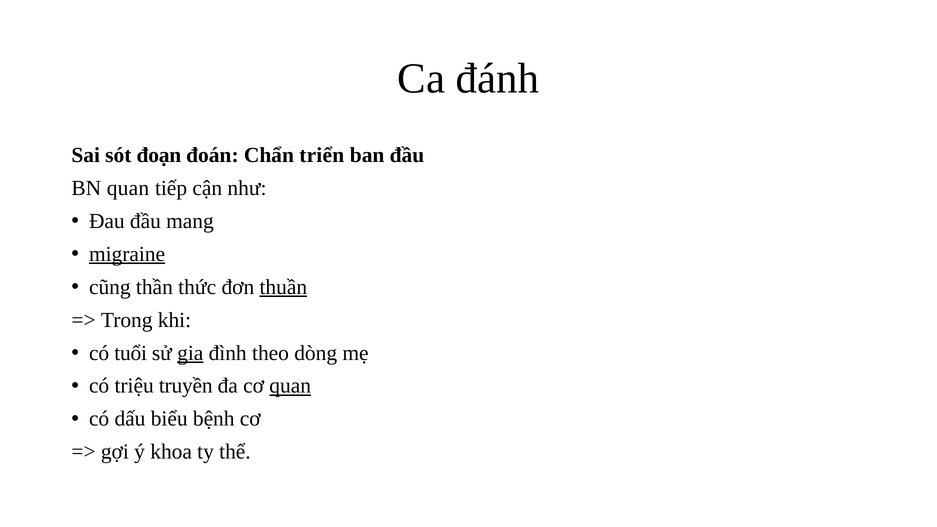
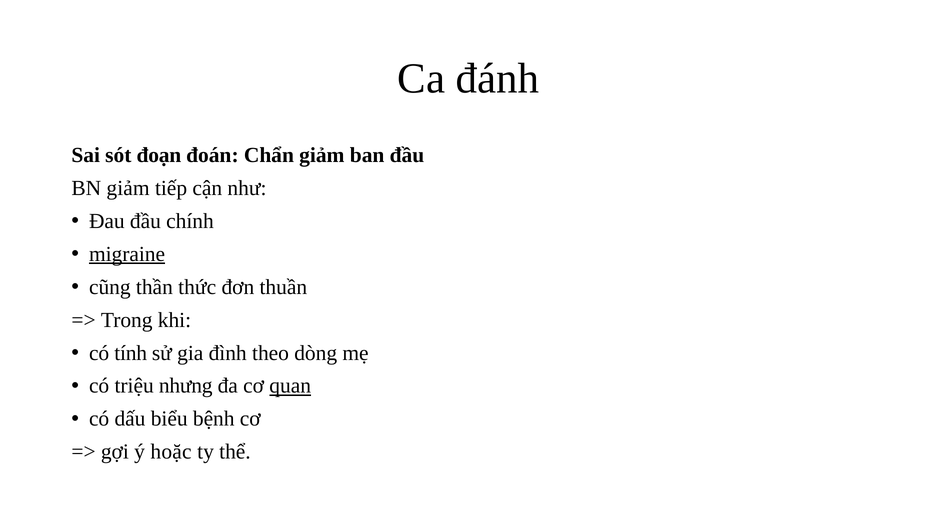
Chẩn triển: triển -> giảm (322, 155)
BN quan: quan -> giảm (128, 188)
mang: mang -> chính (190, 221)
thuần underline: present -> none (283, 287)
tuổi: tuổi -> tính (131, 353)
gia underline: present -> none (190, 353)
truyền: truyền -> nhưng (186, 386)
khoa: khoa -> hoặc (171, 452)
